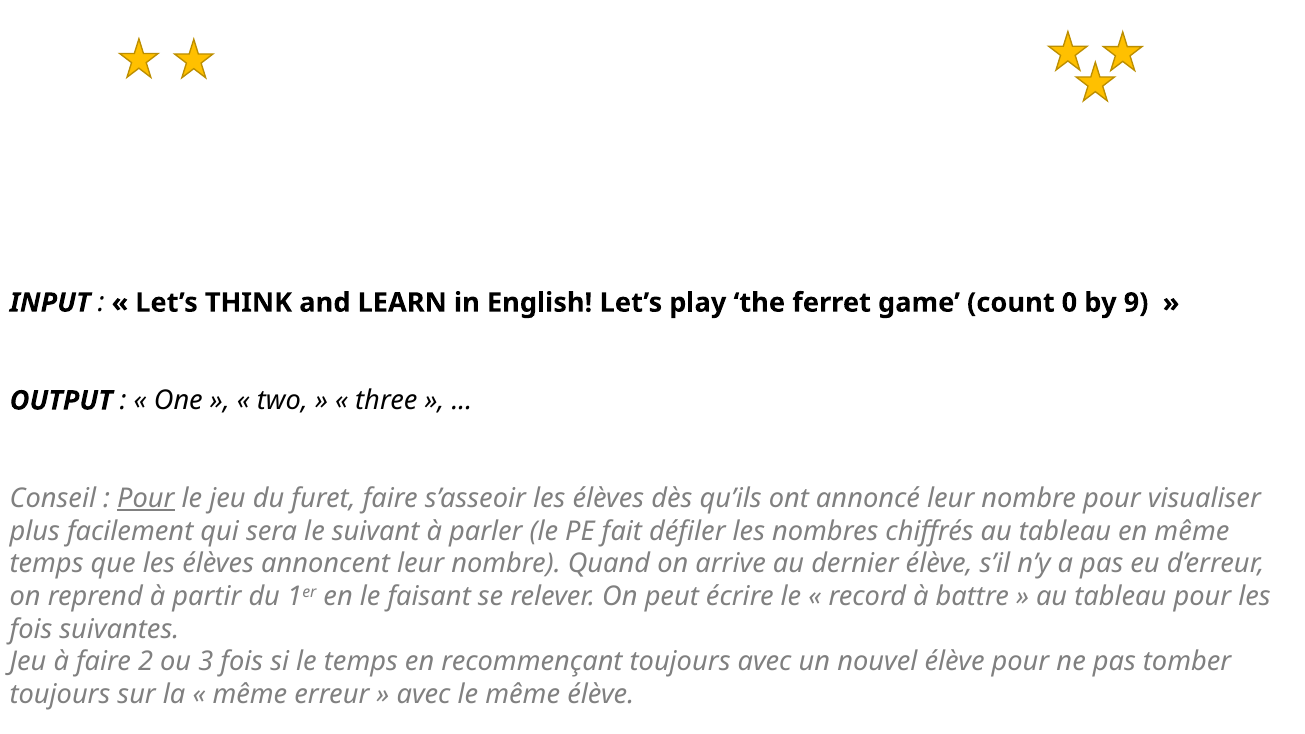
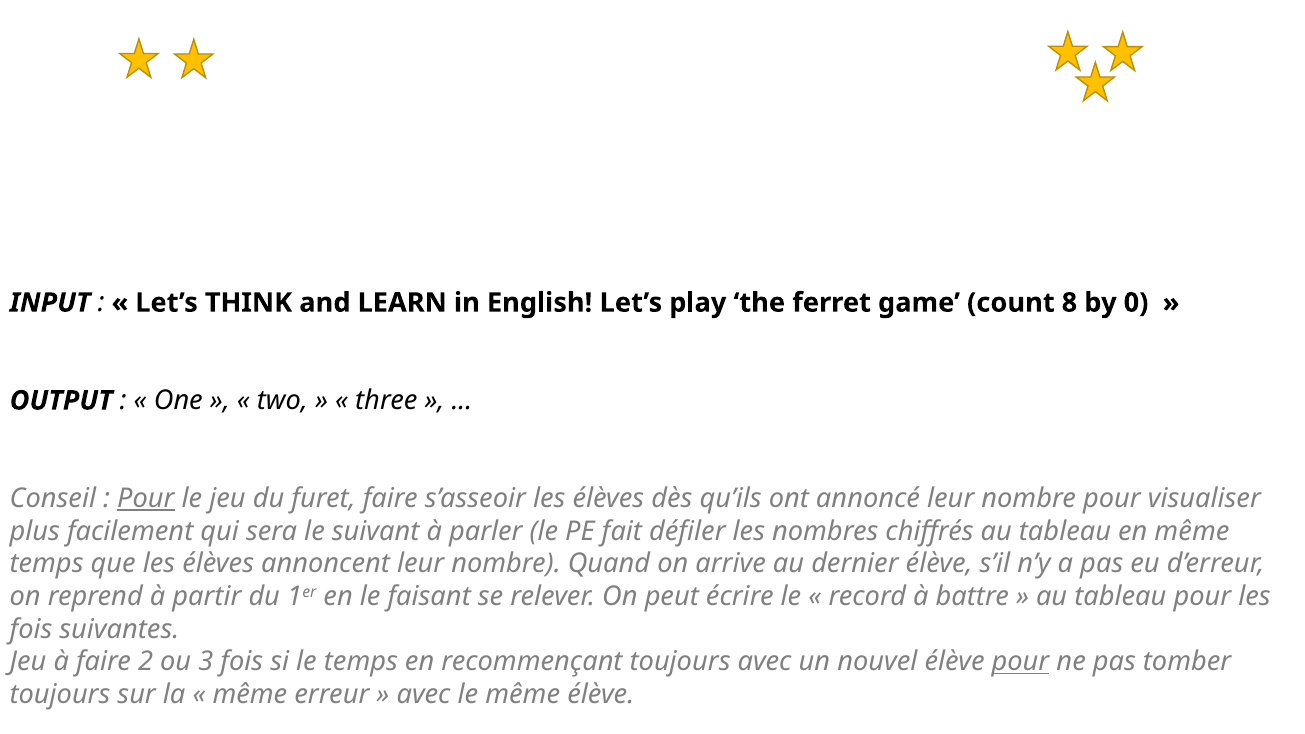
0: 0 -> 8 (1069, 303)
9: 9 -> 0 (1136, 303)
pour underline: none -> present (1020, 662)
